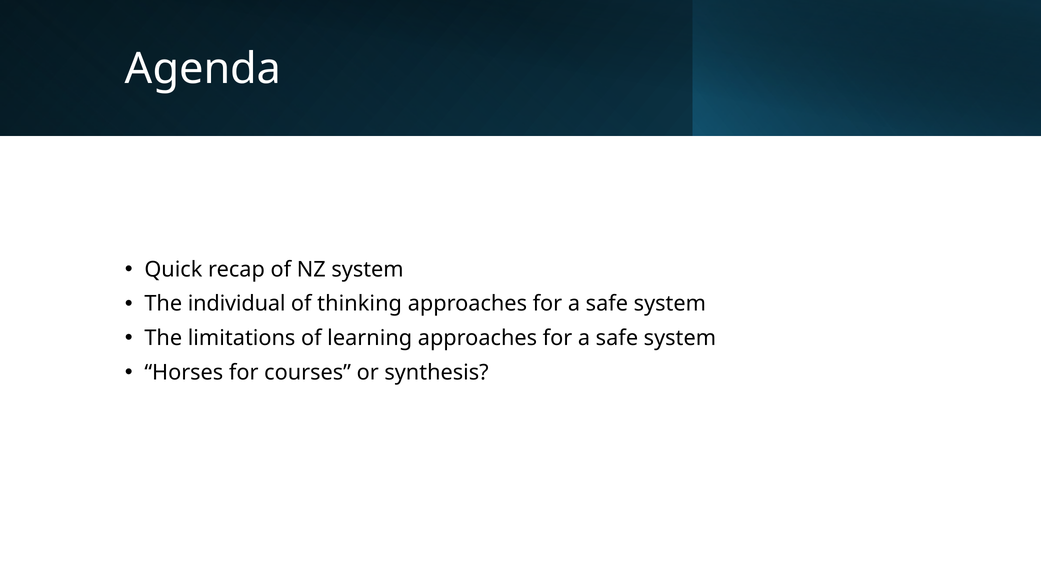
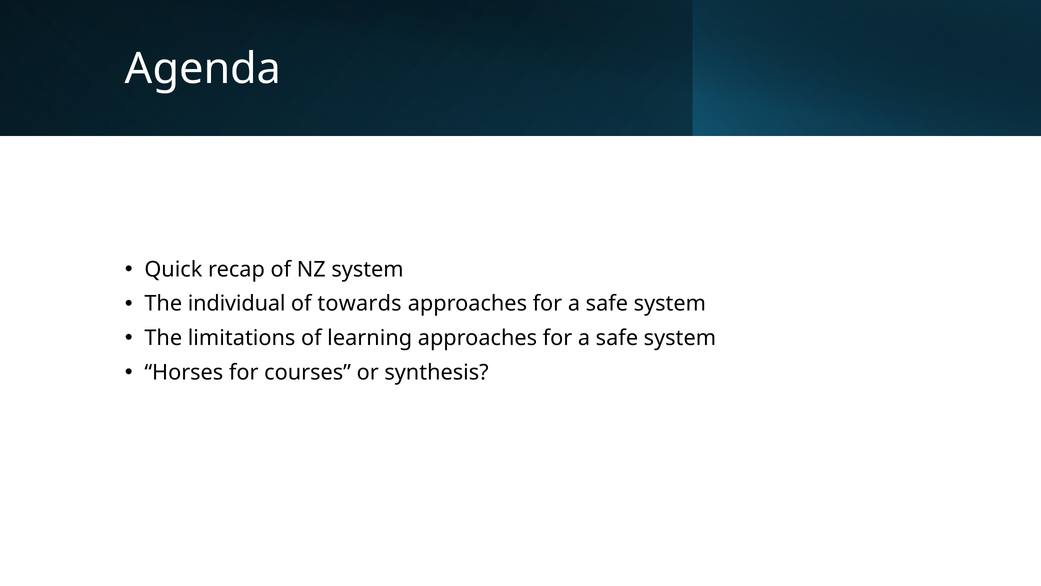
thinking: thinking -> towards (360, 304)
